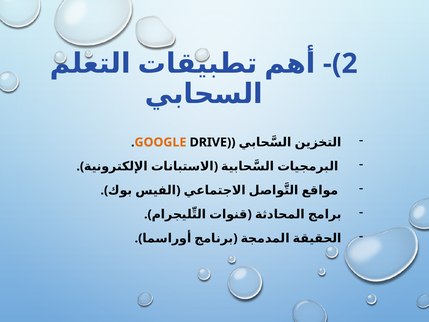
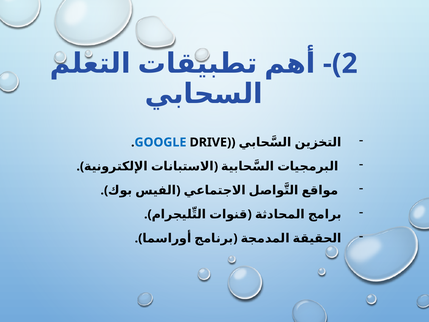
GOOGLE colour: orange -> blue (160, 142)
